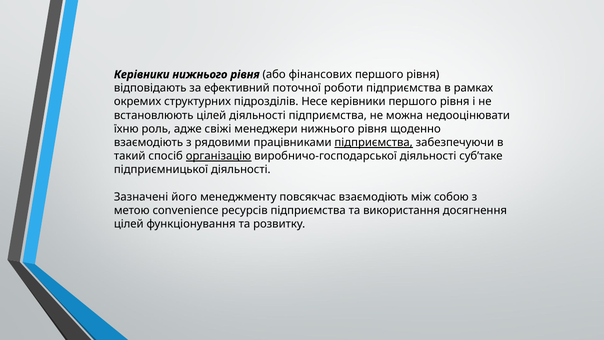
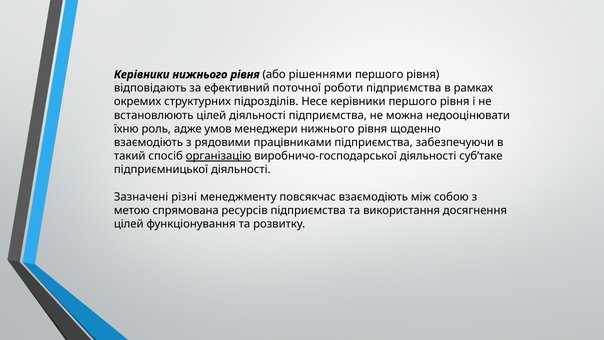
фінансових: фінансових -> рішеннями (320, 75)
свіжі: свіжі -> умов (218, 129)
підприємства underline: present -> none (374, 142)
його: його -> різні (184, 197)
convenience: convenience -> спрямована (186, 210)
